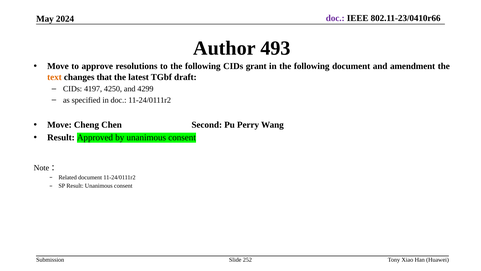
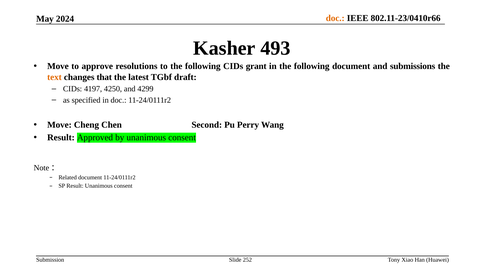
doc colour: purple -> orange (335, 18)
Author: Author -> Kasher (224, 48)
amendment: amendment -> submissions (413, 66)
